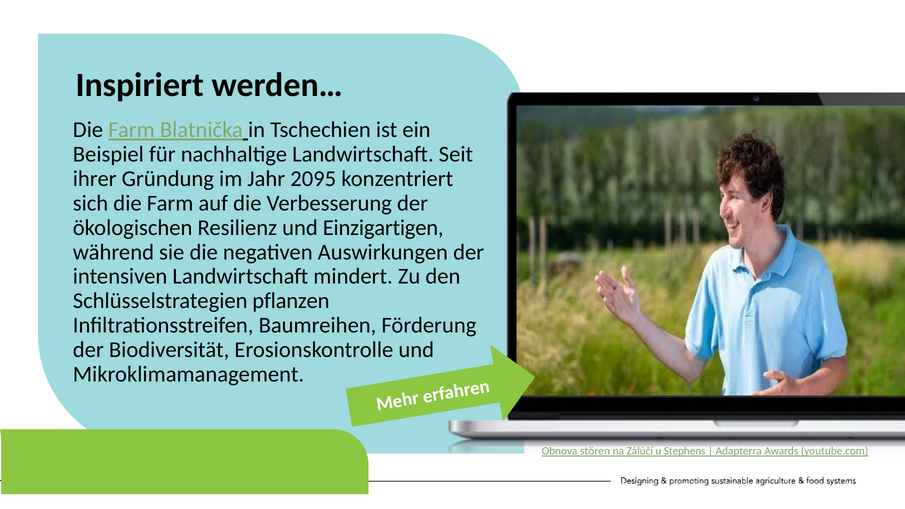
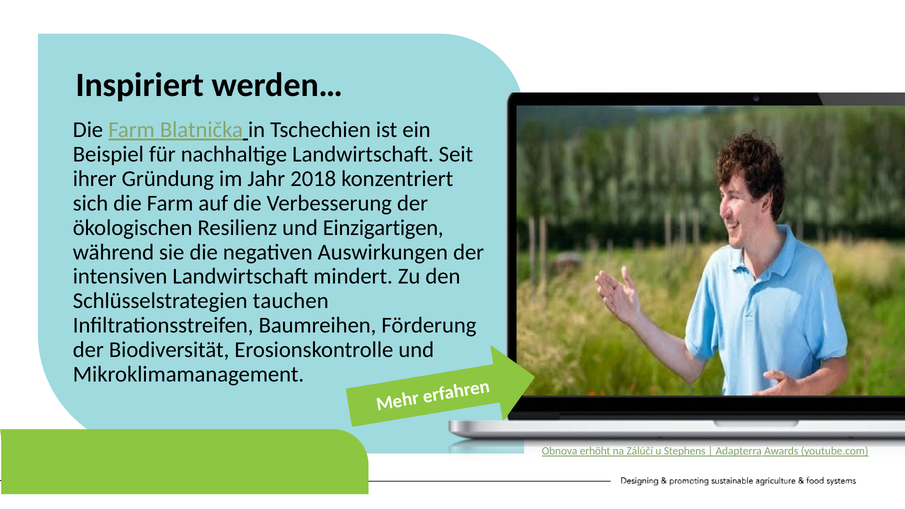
2095: 2095 -> 2018 (313, 179)
pflanzen: pflanzen -> tauchen (291, 301)
stören: stören -> erhöht (595, 451)
